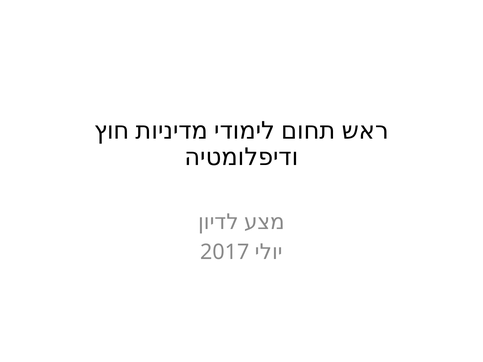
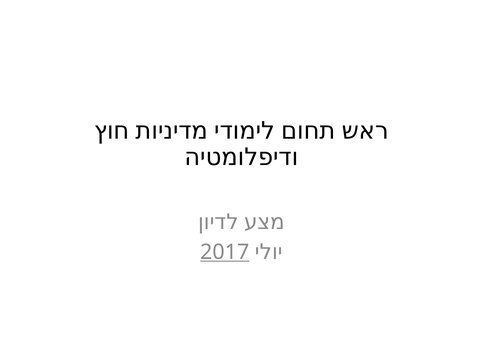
2017 underline: none -> present (225, 252)
